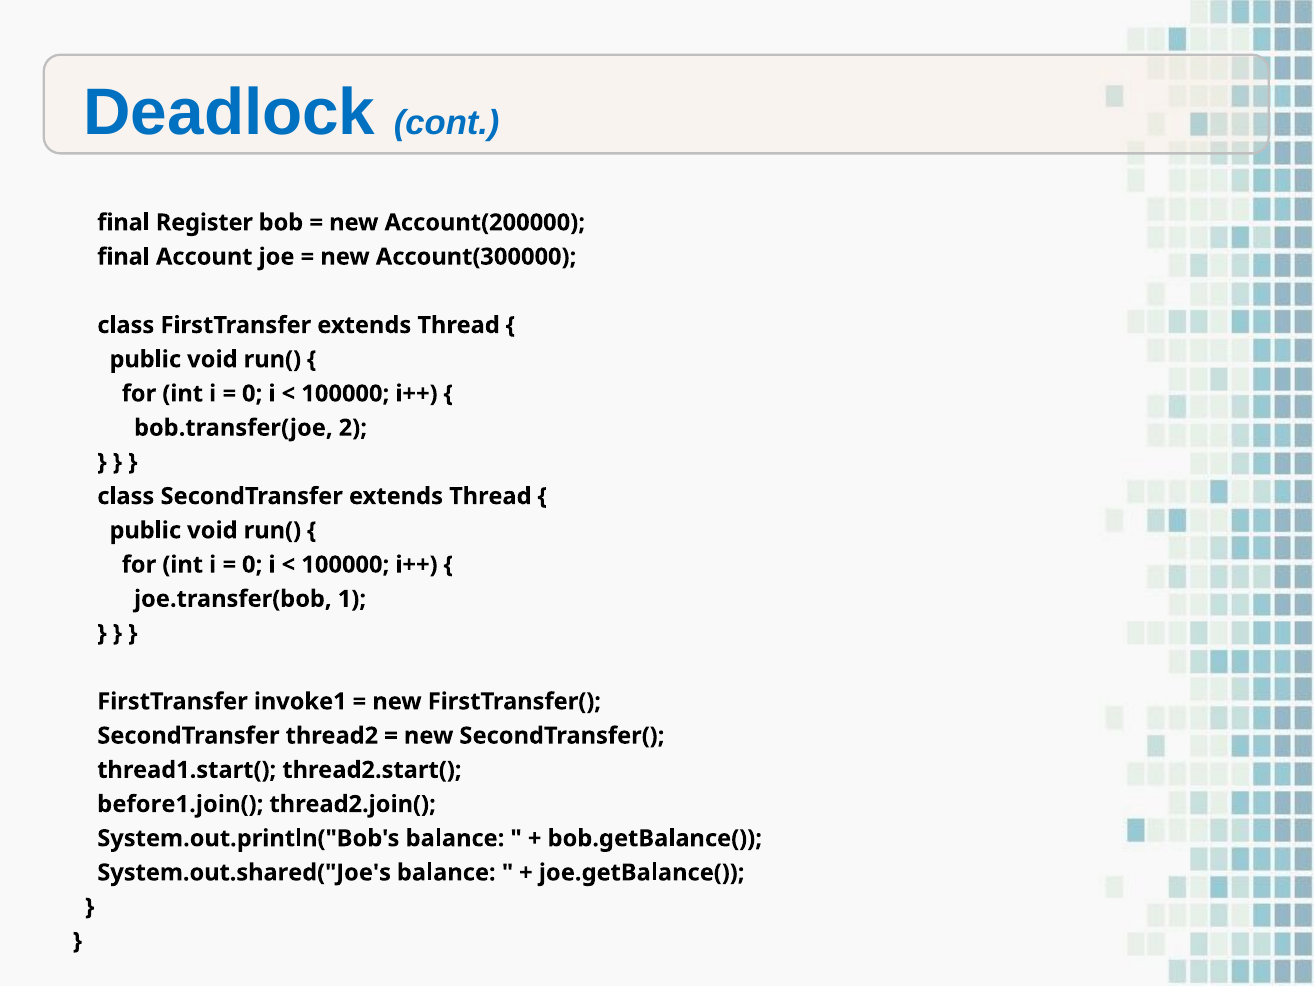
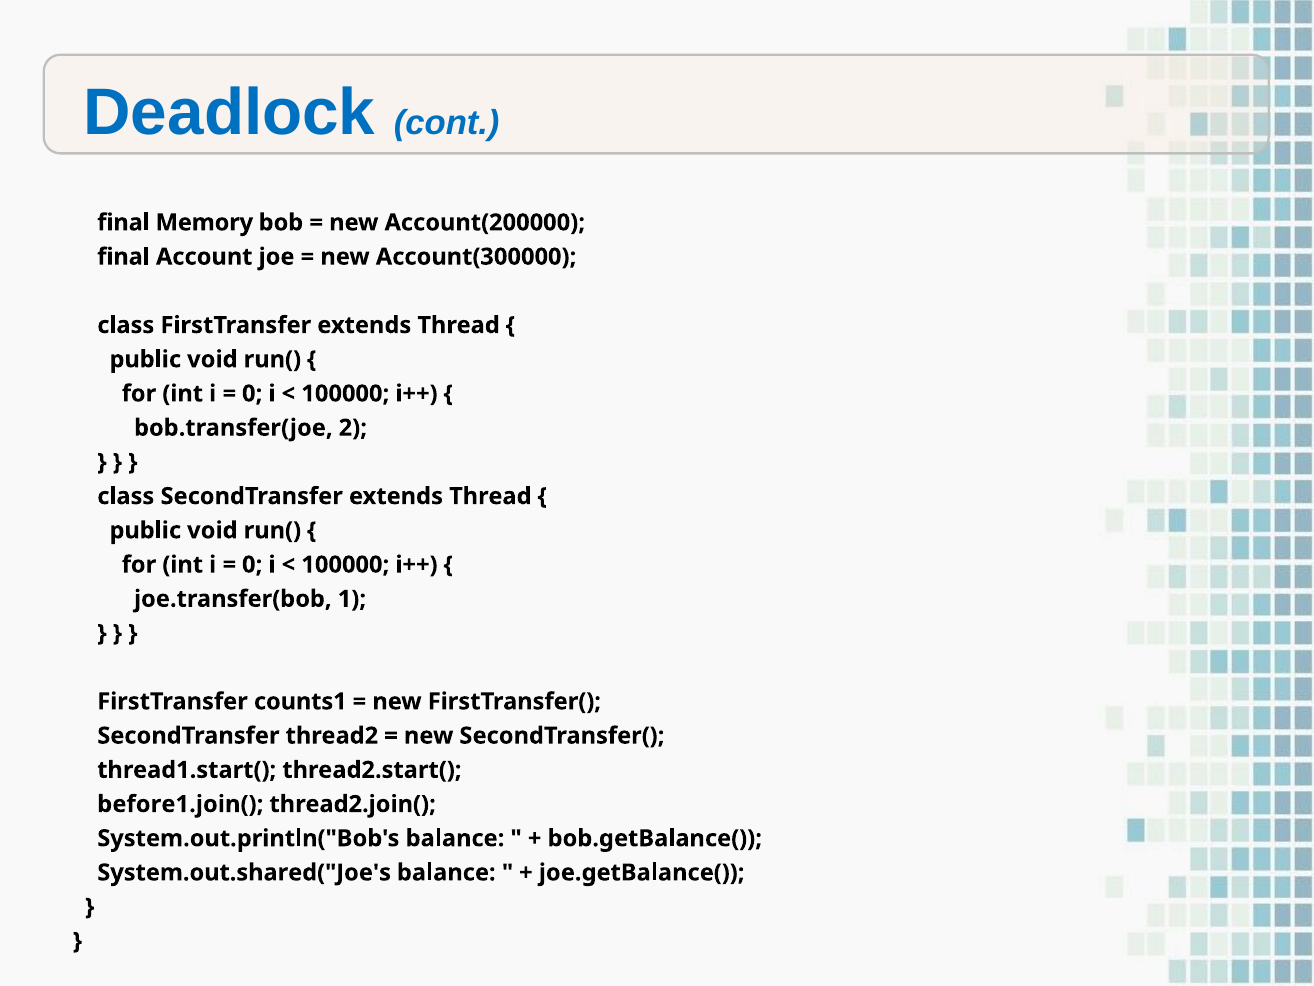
Register: Register -> Memory (204, 222)
invoke1: invoke1 -> counts1 (300, 701)
